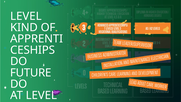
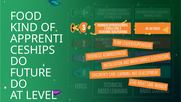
LEVEL: LEVEL -> FOOD (26, 16)
